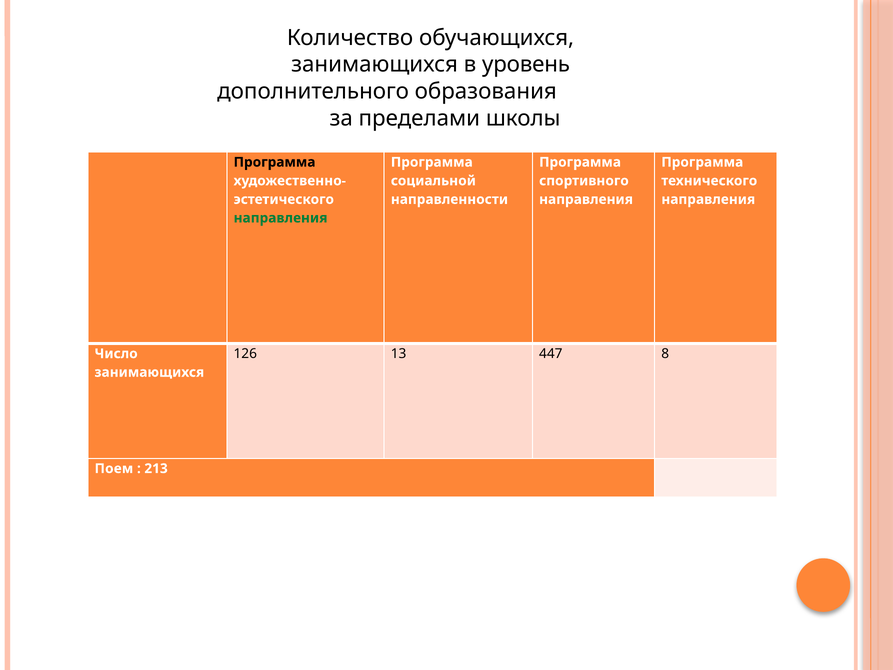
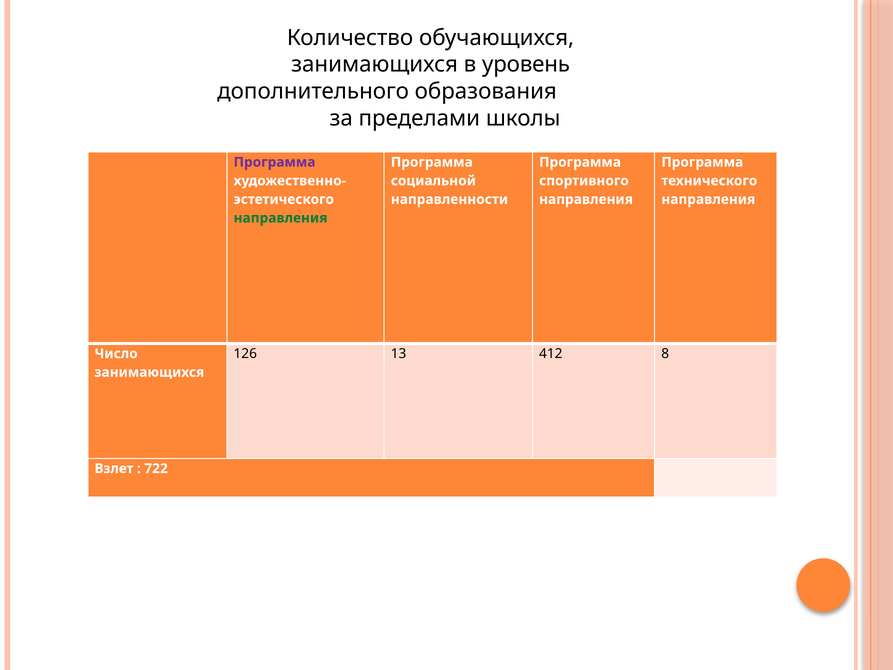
Программа colour: black -> purple (275, 162)
447: 447 -> 412 (551, 354)
Поем: Поем -> Взлет (114, 468)
213: 213 -> 722 (156, 468)
